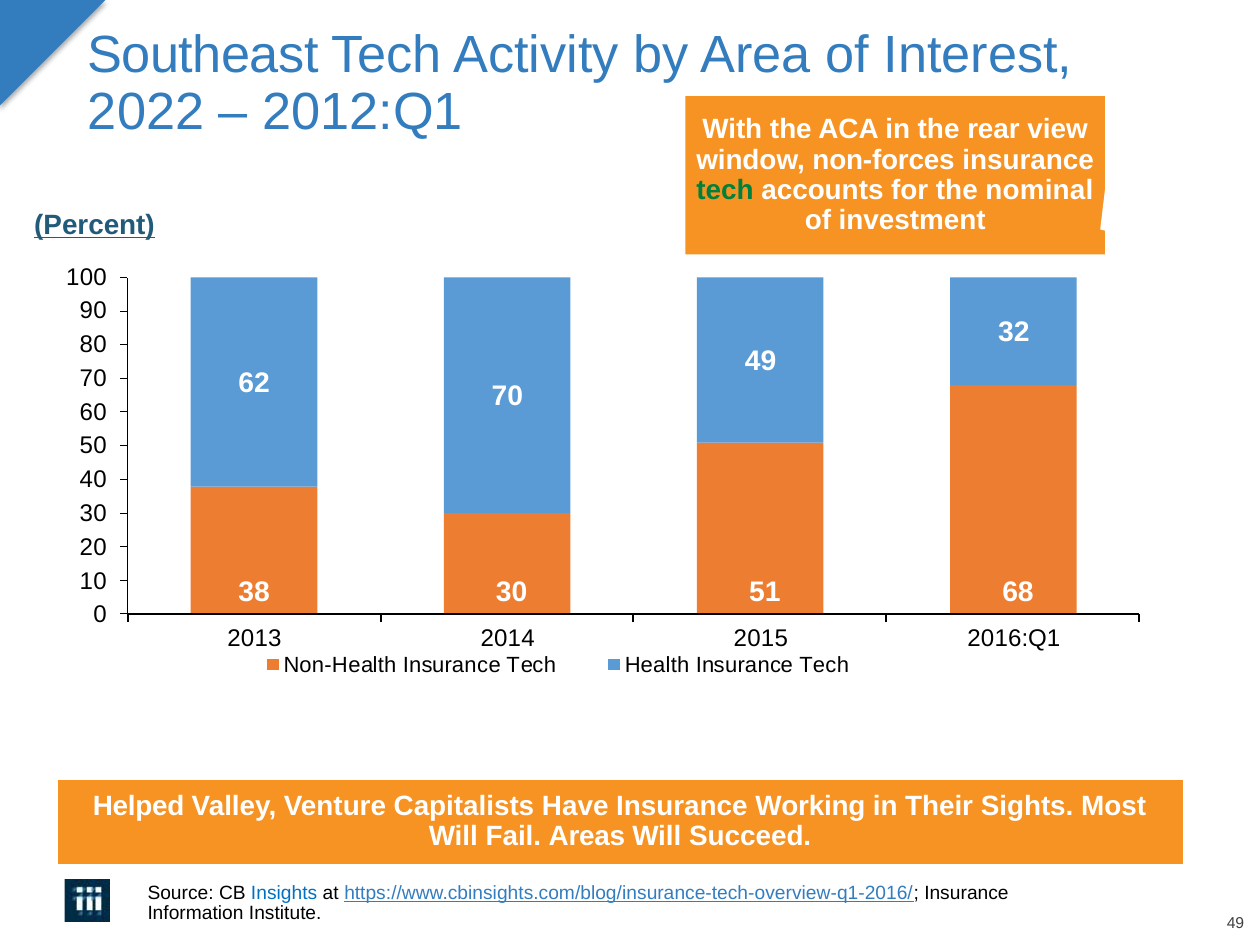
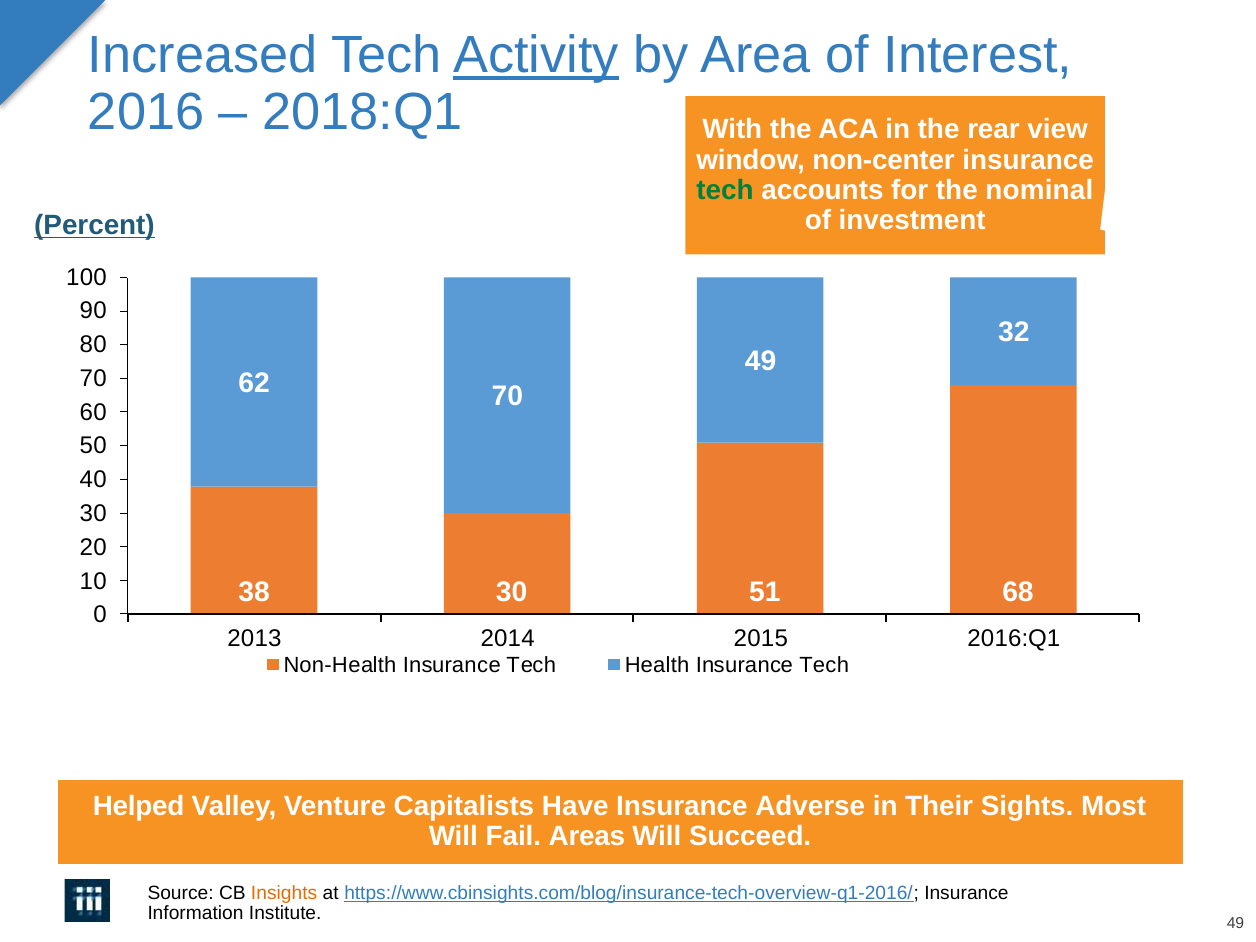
Southeast: Southeast -> Increased (203, 56)
Activity underline: none -> present (536, 56)
2022: 2022 -> 2016 (146, 112)
2012:Q1: 2012:Q1 -> 2018:Q1 (363, 112)
non-forces: non-forces -> non-center (884, 160)
Working: Working -> Adverse (810, 807)
Insights colour: blue -> orange (284, 893)
